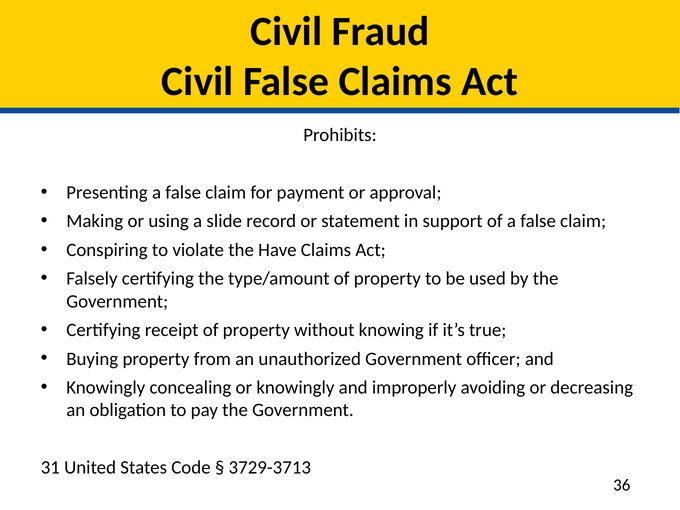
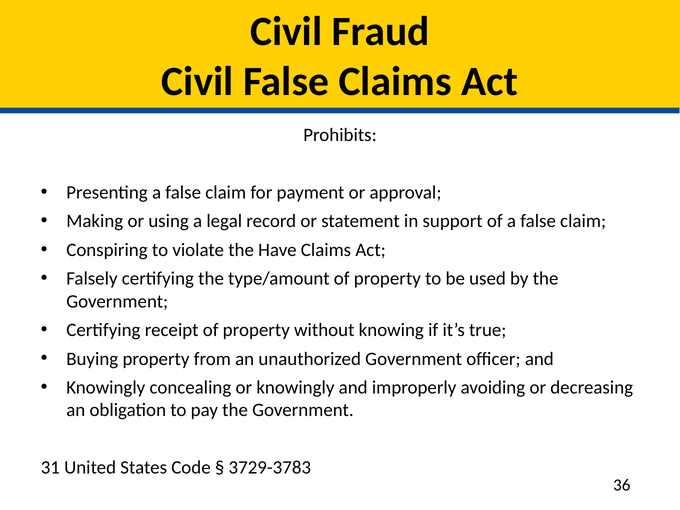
slide: slide -> legal (224, 221)
3729-3713: 3729-3713 -> 3729-3783 (270, 468)
